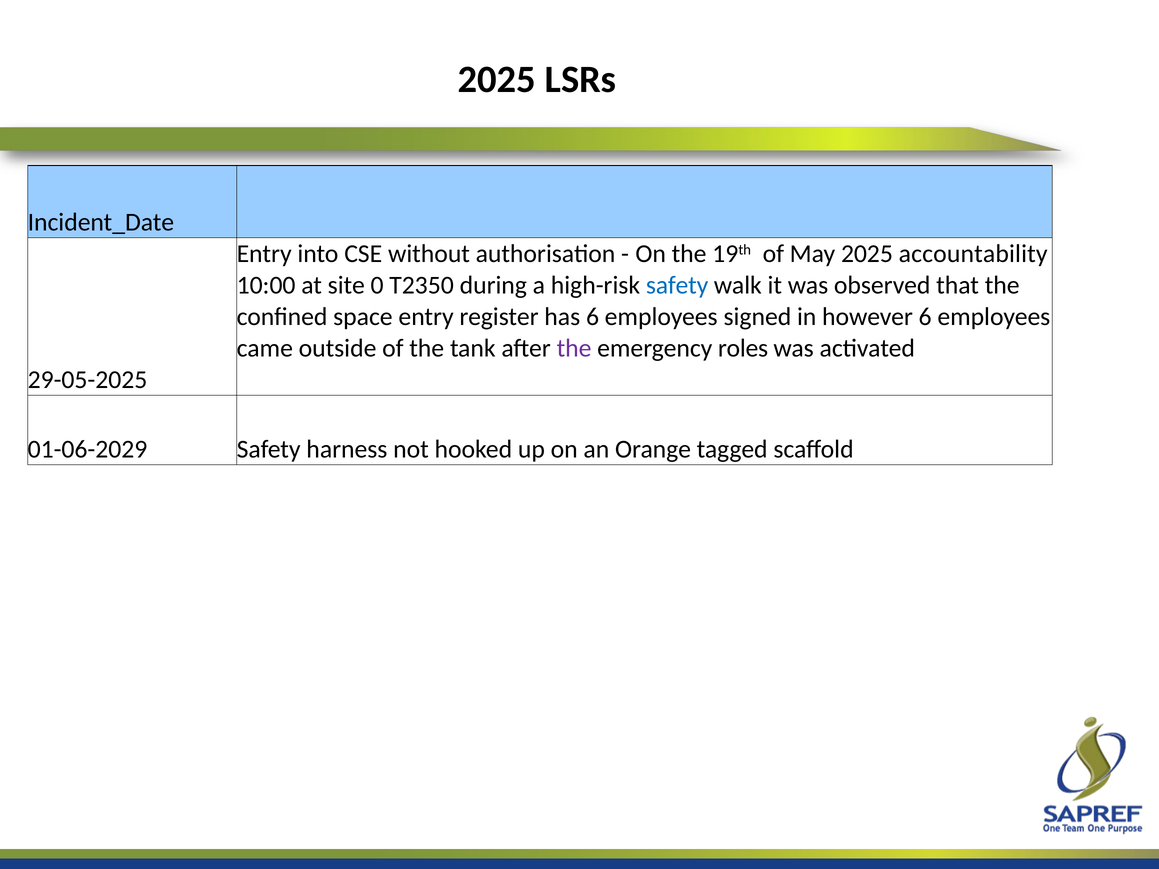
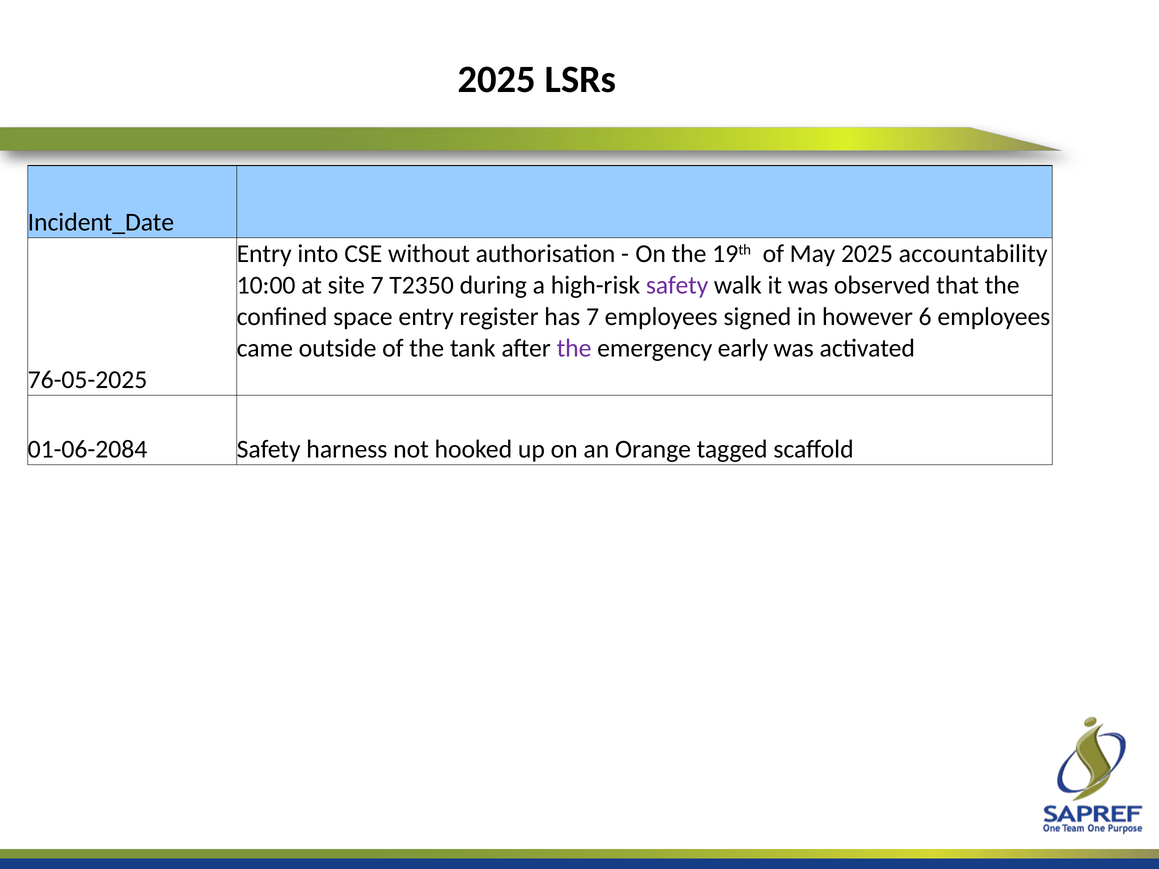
site 0: 0 -> 7 (377, 285)
safety colour: blue -> purple (677, 285)
has 6: 6 -> 7 (593, 317)
roles: roles -> early (743, 348)
29-05-2025: 29-05-2025 -> 76-05-2025 (87, 380)
01-06-2029: 01-06-2029 -> 01-06-2084 (87, 449)
